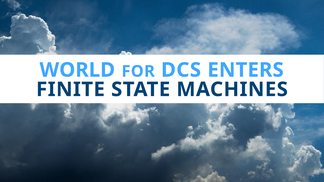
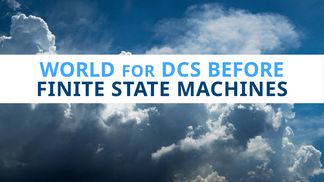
ENTERS: ENTERS -> BEFORE (246, 70)
